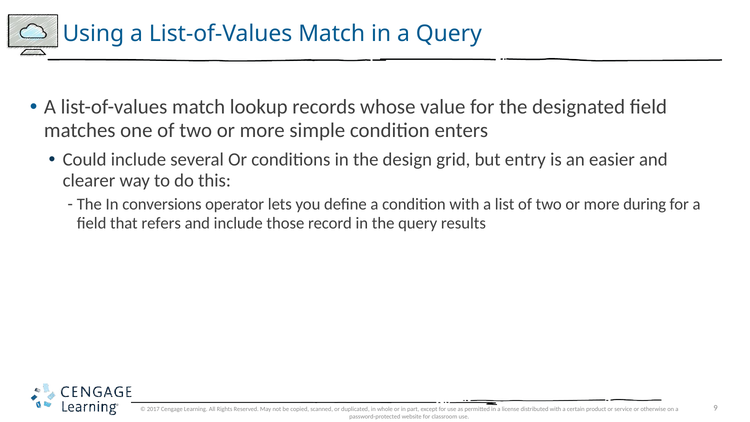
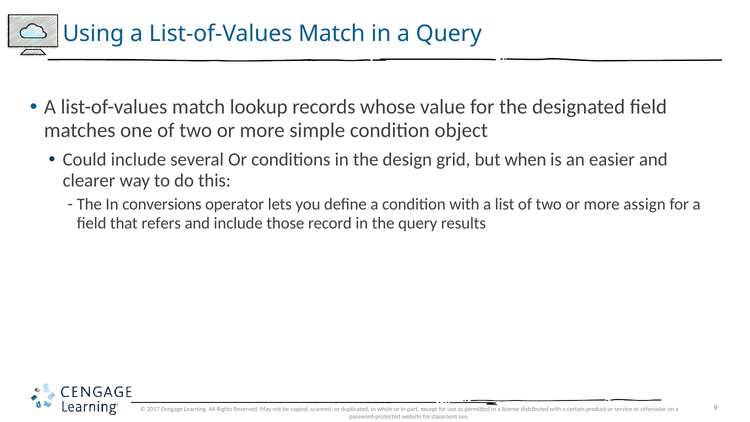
enters: enters -> object (461, 131)
entry: entry -> when (525, 159)
during: during -> assign (645, 204)
